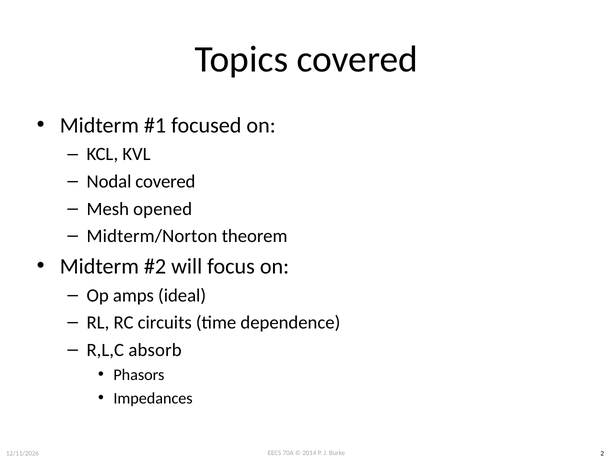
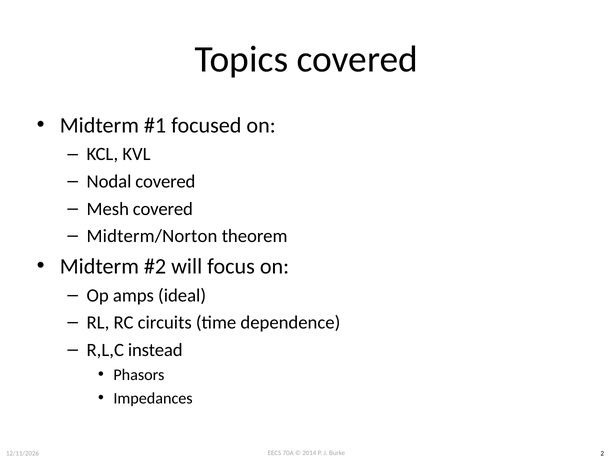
Mesh opened: opened -> covered (163, 209)
absorb: absorb -> instead (155, 350)
